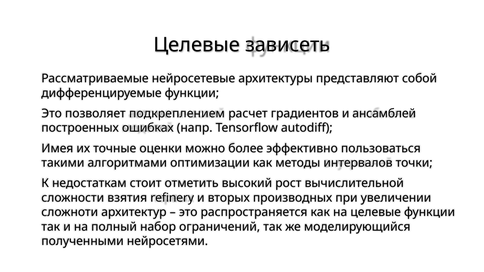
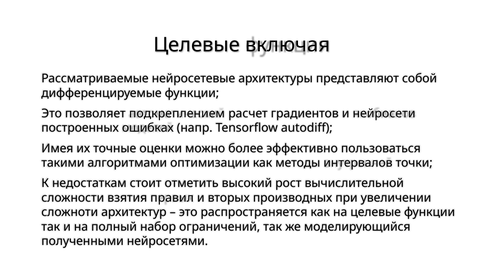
зависеть: зависеть -> включая (288, 45)
ансамблей: ансамблей -> нейросети (384, 114)
refinery: refinery -> правил (172, 198)
